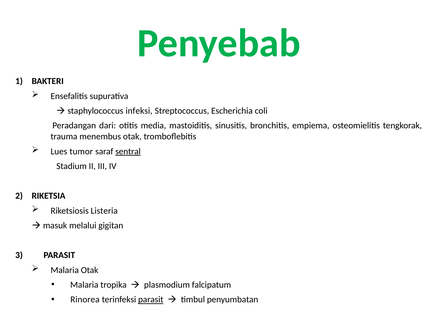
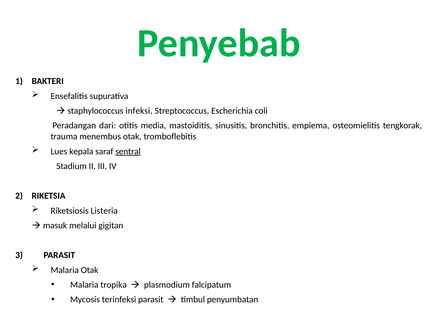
tumor: tumor -> kepala (81, 152)
Rinorea: Rinorea -> Mycosis (85, 300)
parasit underline: present -> none (151, 300)
